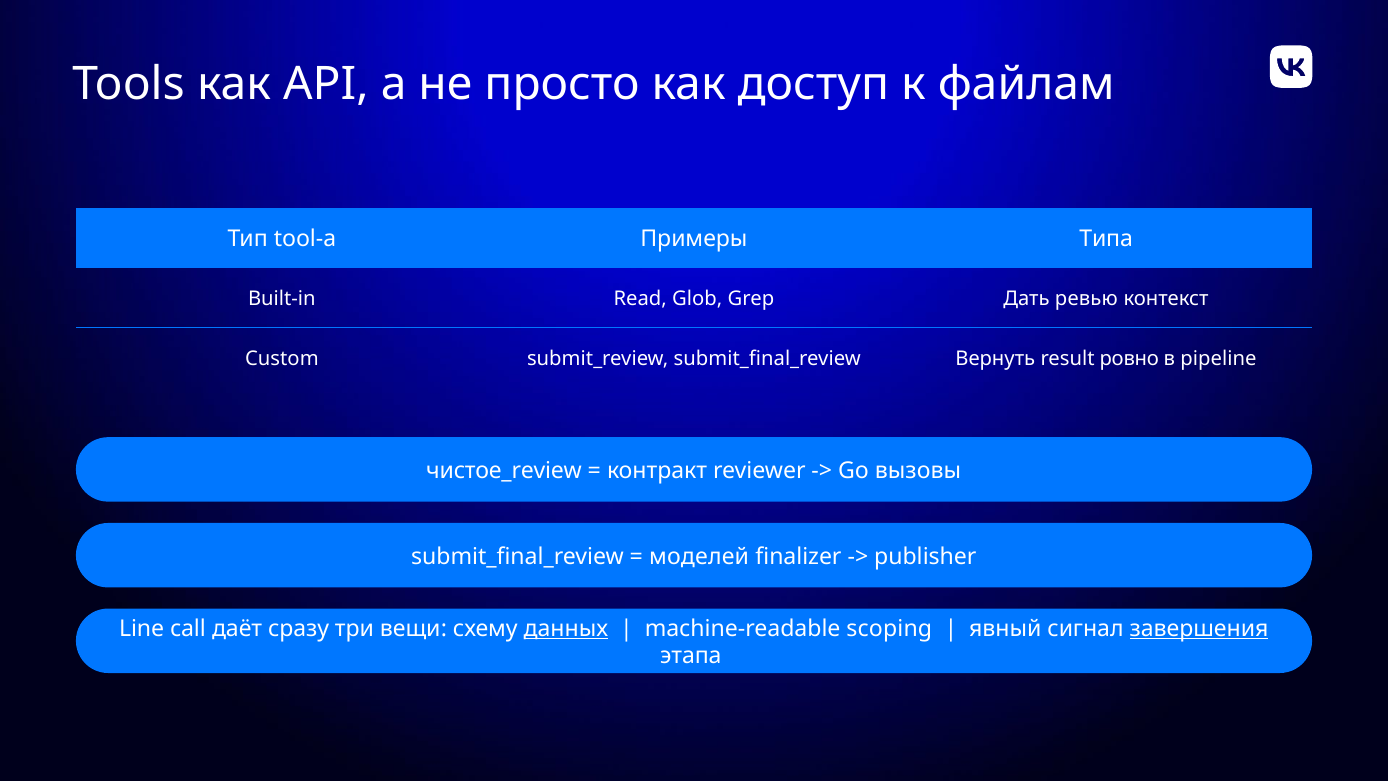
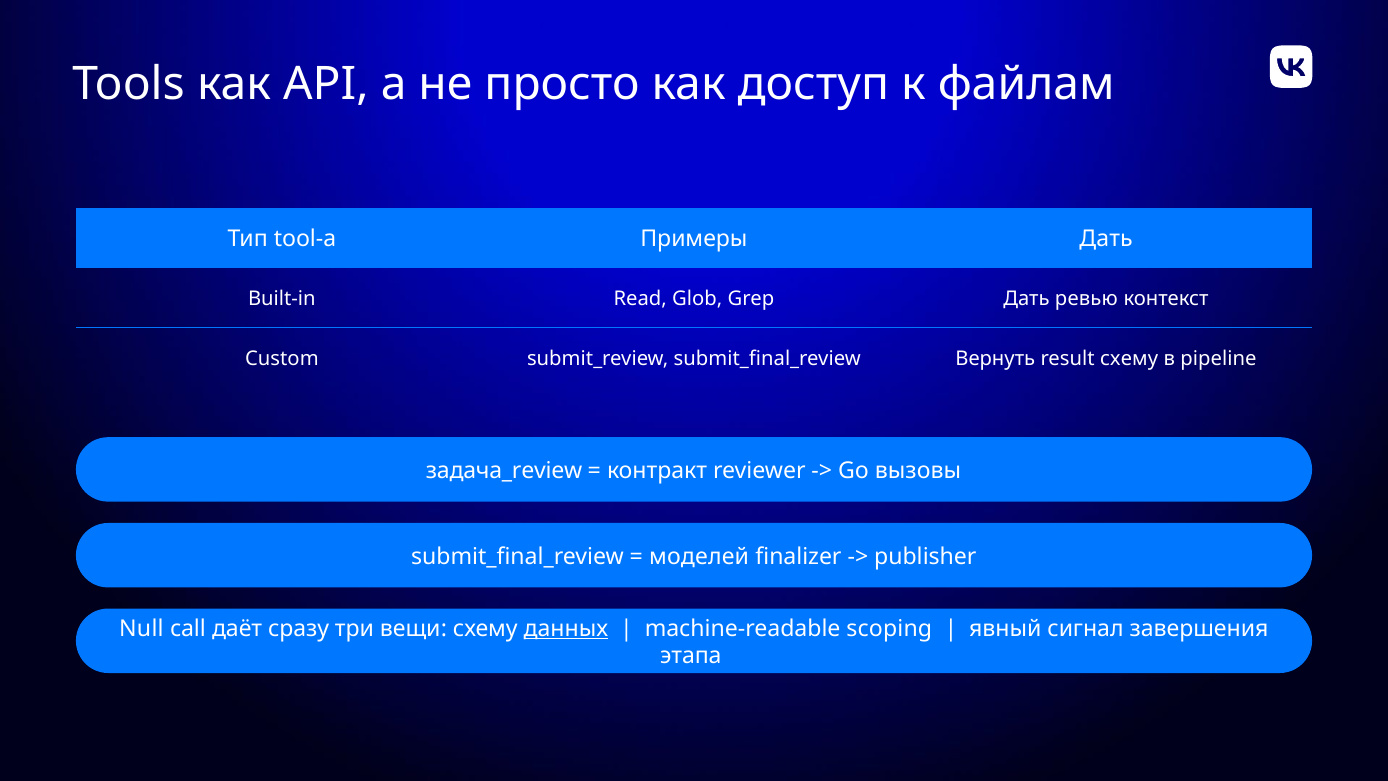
Примеры Типа: Типа -> Дать (1106, 239)
result ровно: ровно -> схему (1129, 359)
чистое_review: чистое_review -> задача_review (504, 471)
Line: Line -> Null (141, 628)
завершения underline: present -> none (1199, 628)
